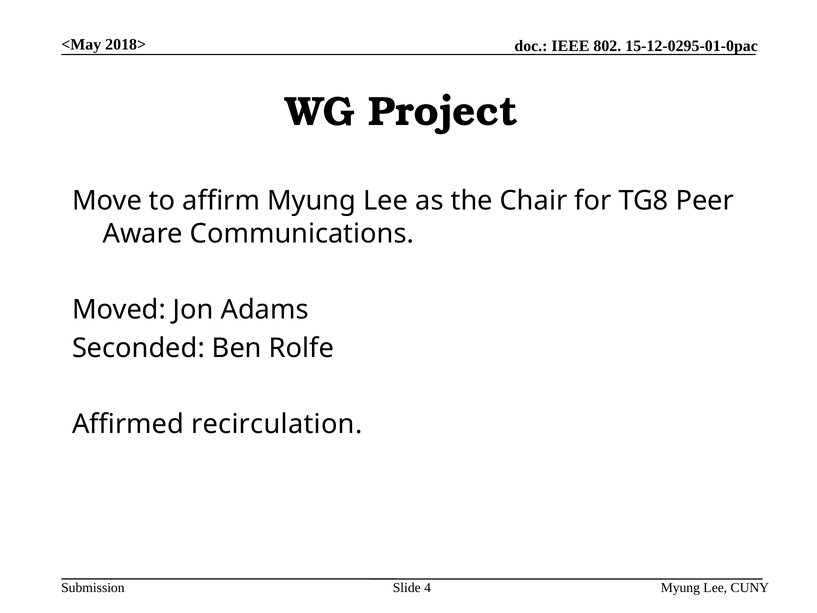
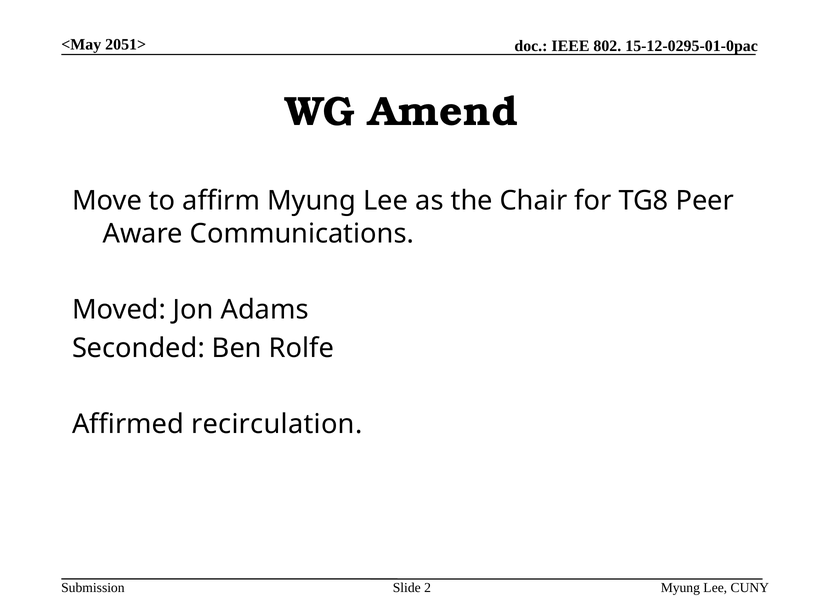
2018>: 2018> -> 2051> (126, 45)
Project: Project -> Amend (443, 112)
4: 4 -> 2 (428, 588)
